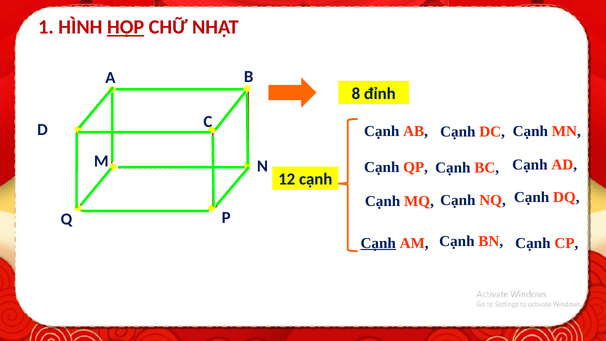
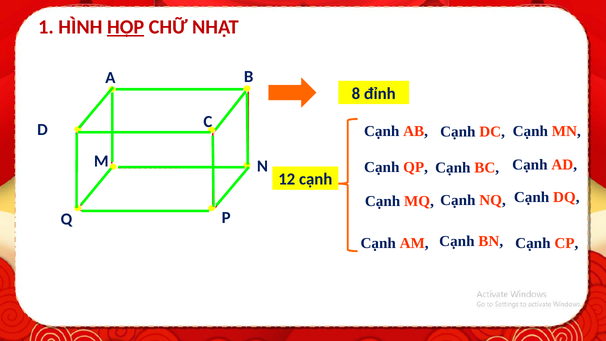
Cạnh underline: present -> none (378, 243)
